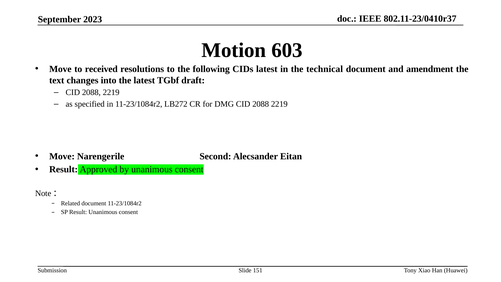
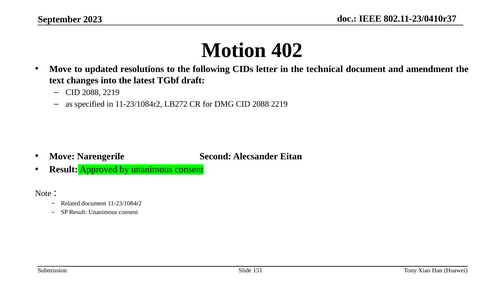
603: 603 -> 402 (287, 50)
received: received -> updated (101, 69)
CIDs latest: latest -> letter (267, 69)
